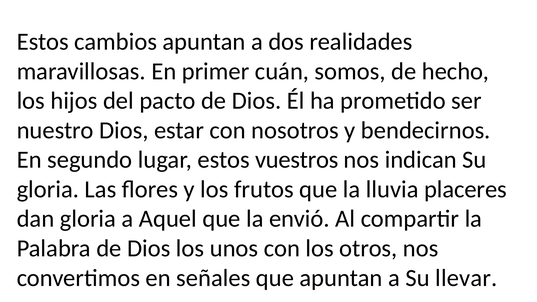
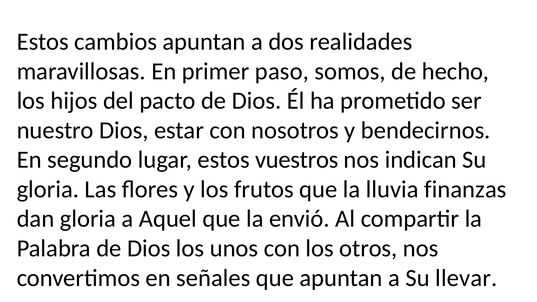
cuán: cuán -> paso (282, 71)
placeres: placeres -> finanzas (465, 189)
